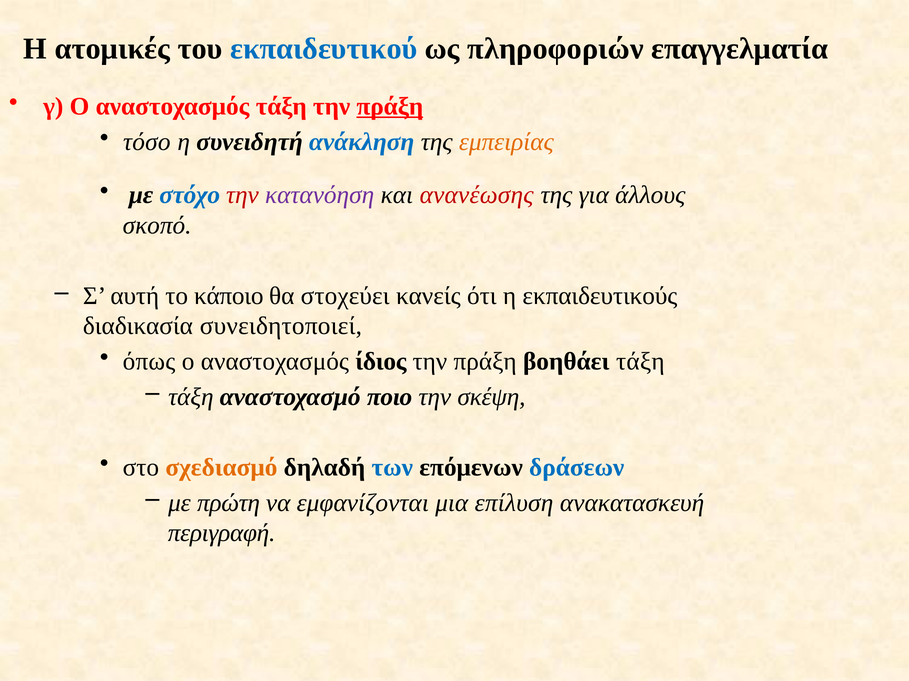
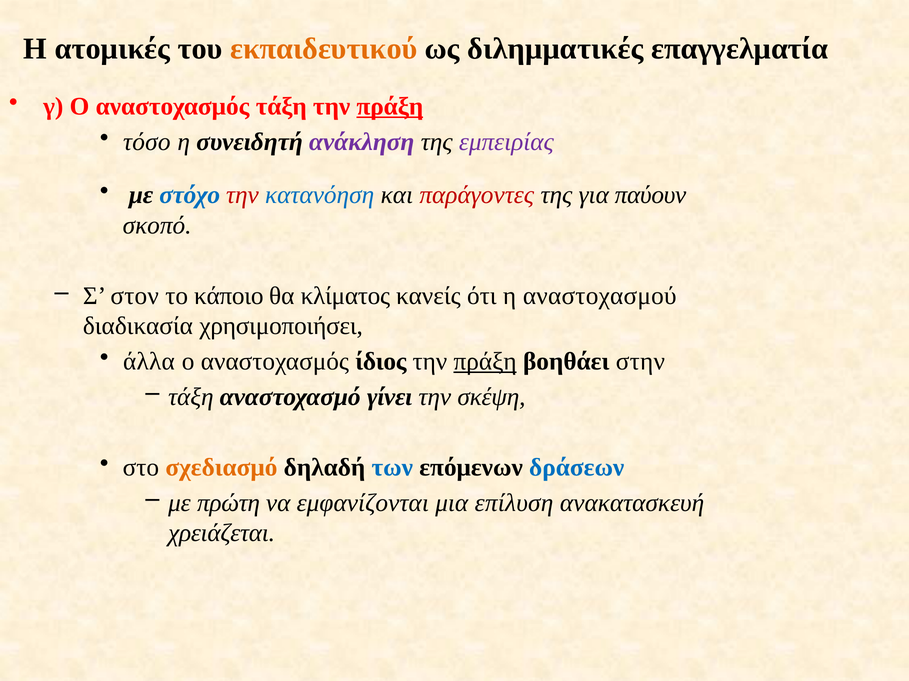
εκπαιδευτικού colour: blue -> orange (324, 49)
πληροφοριών: πληροφοριών -> διλημματικές (556, 49)
ανάκληση colour: blue -> purple (362, 142)
εμπειρίας colour: orange -> purple (506, 142)
κατανόηση colour: purple -> blue (320, 195)
ανανέωσης: ανανέωσης -> παράγοντες (477, 195)
άλλους: άλλους -> παύουν (651, 195)
αυτή: αυτή -> στον (135, 296)
στοχεύει: στοχεύει -> κλίματος (345, 296)
εκπαιδευτικούς: εκπαιδευτικούς -> αναστοχασμού (600, 296)
συνειδητοποιεί: συνειδητοποιεί -> χρησιμοποιήσει (281, 326)
όπως: όπως -> άλλα (149, 362)
πράξη underline: none -> present (485, 362)
βοηθάει τάξη: τάξη -> στην (640, 362)
ποιο: ποιο -> γίνει (390, 397)
περιγραφή: περιγραφή -> χρειάζεται (222, 534)
